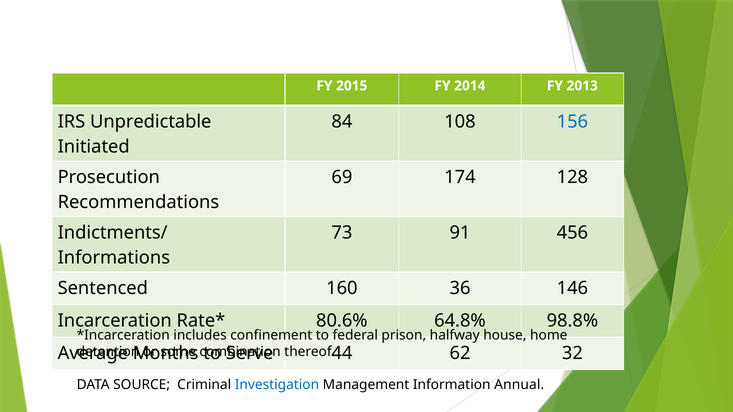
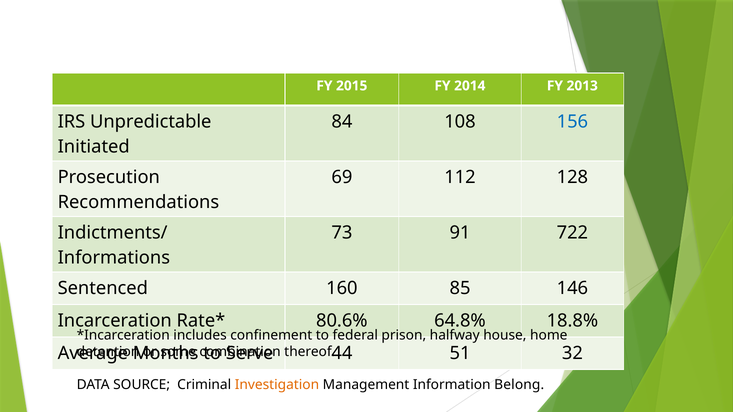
174: 174 -> 112 (460, 177)
456: 456 -> 722 (572, 233)
36: 36 -> 85 (460, 288)
98.8%: 98.8% -> 18.8% (572, 321)
62: 62 -> 51 (460, 354)
Investigation colour: blue -> orange (277, 385)
Annual: Annual -> Belong (519, 385)
